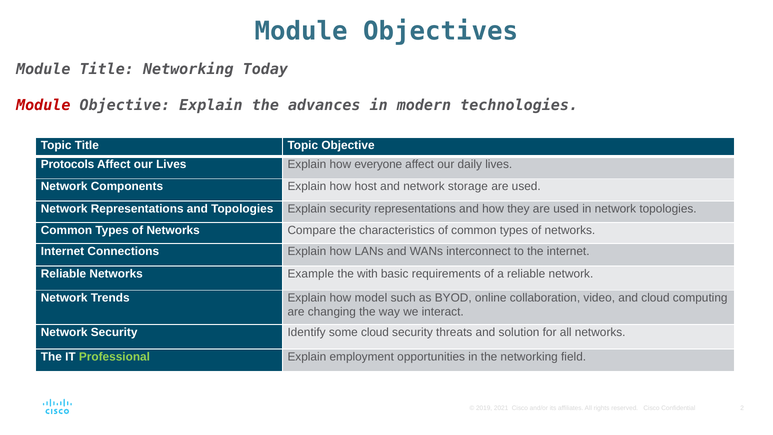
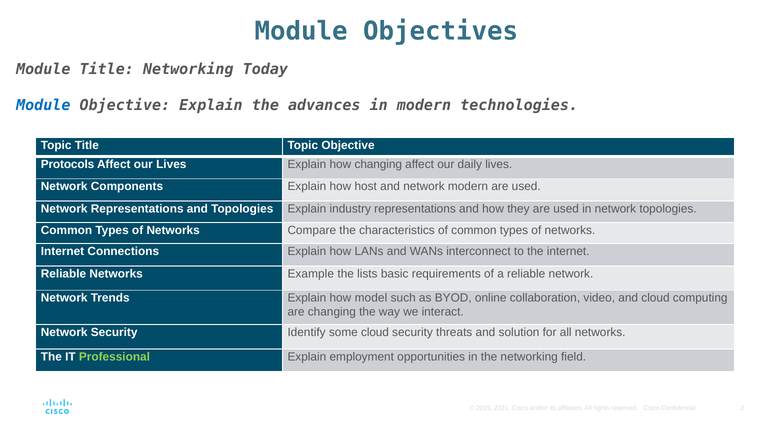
Module colour: red -> blue (43, 105)
how everyone: everyone -> changing (378, 164)
network storage: storage -> modern (468, 186)
Explain security: security -> industry (350, 209)
with: with -> lists (367, 274)
